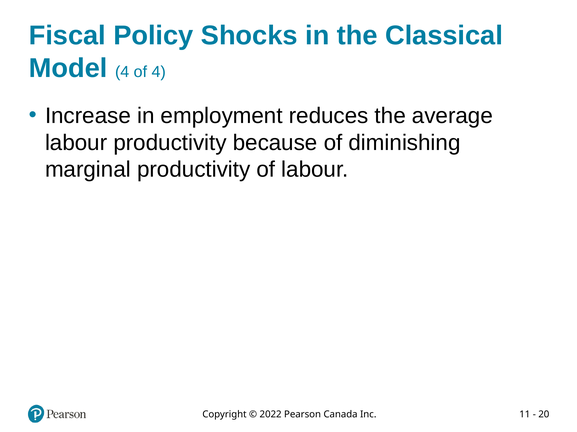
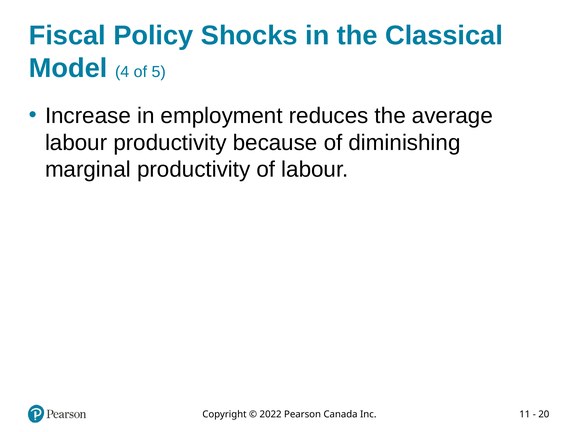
of 4: 4 -> 5 (159, 72)
